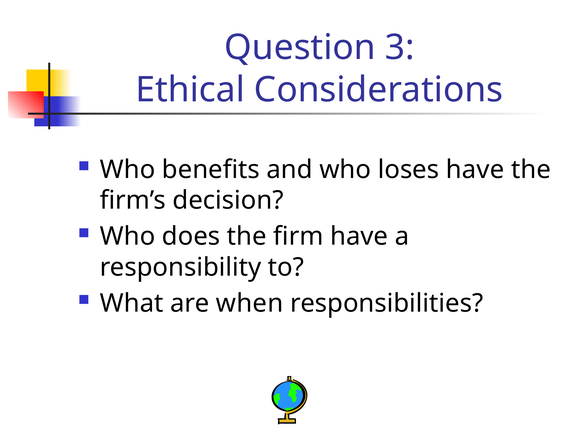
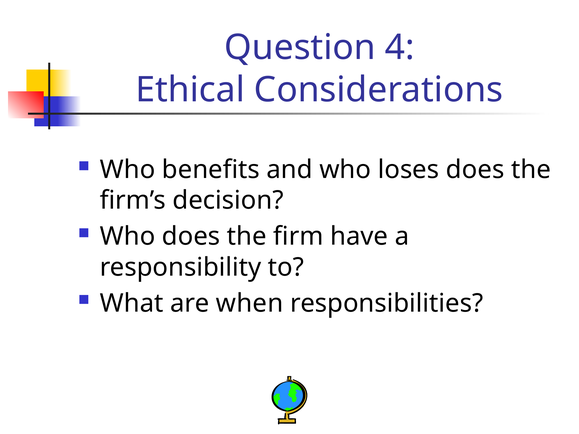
3: 3 -> 4 (400, 47)
loses have: have -> does (475, 170)
